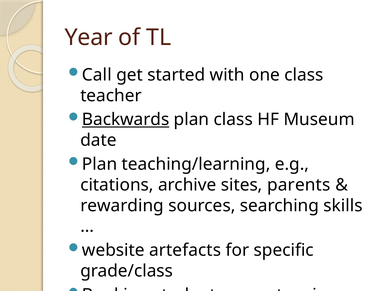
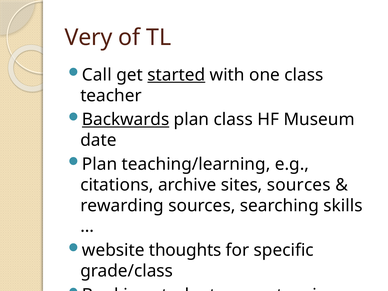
Year: Year -> Very (89, 38)
started underline: none -> present (176, 75)
sites parents: parents -> sources (299, 185)
artefacts: artefacts -> thoughts (185, 250)
